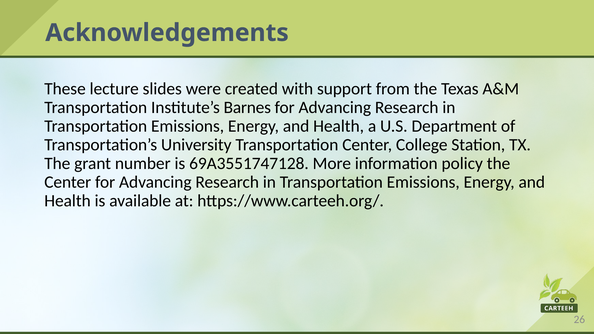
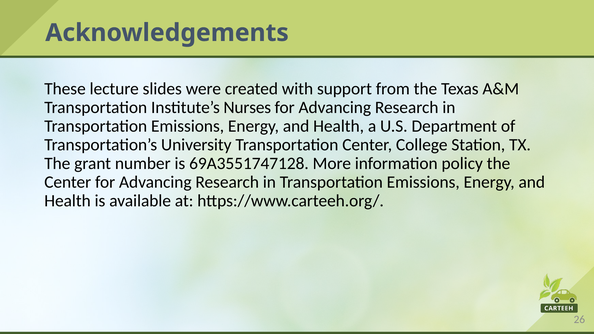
Barnes: Barnes -> Nurses (247, 107)
